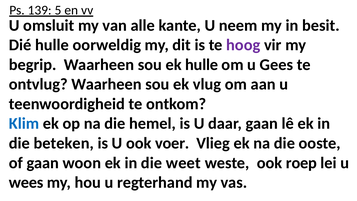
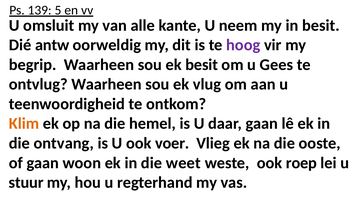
Dié hulle: hulle -> antw (52, 45)
ek hulle: hulle -> besit (202, 65)
Klim colour: blue -> orange (24, 123)
beteken: beteken -> ontvang (64, 143)
wees: wees -> stuur (26, 182)
